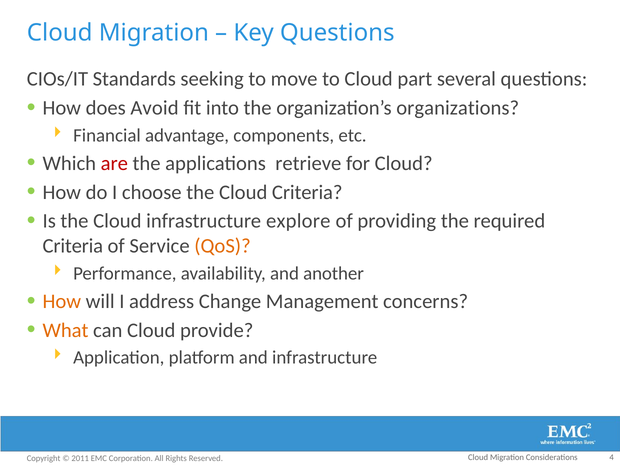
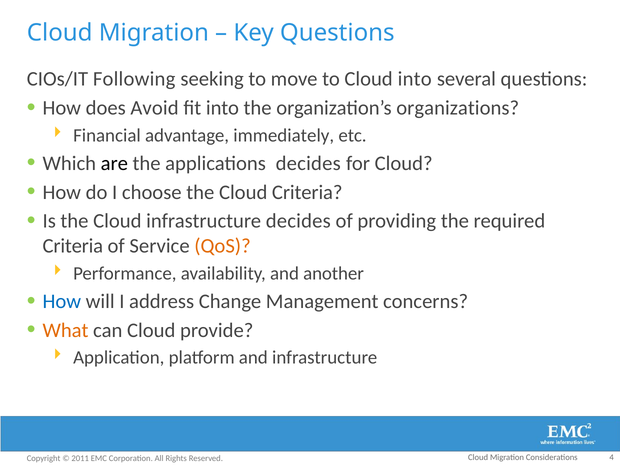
Standards: Standards -> Following (134, 79)
Cloud part: part -> into (415, 79)
components: components -> immediately (284, 135)
are colour: red -> black (114, 163)
applications retrieve: retrieve -> decides (308, 163)
infrastructure explore: explore -> decides (298, 221)
How colour: orange -> blue (62, 301)
